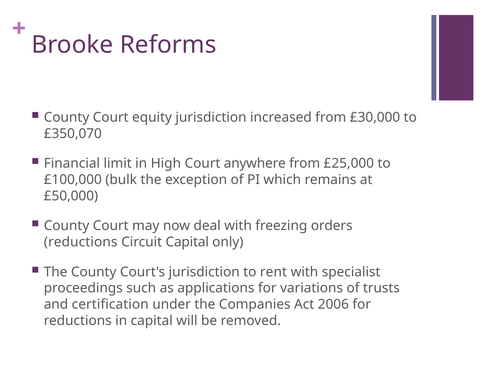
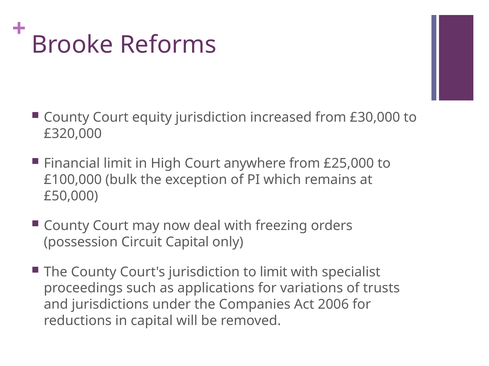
£350,070: £350,070 -> £320,000 (73, 134)
reductions: reductions -> possession (81, 243)
to rent: rent -> limit (274, 272)
certification: certification -> jurisdictions (110, 305)
